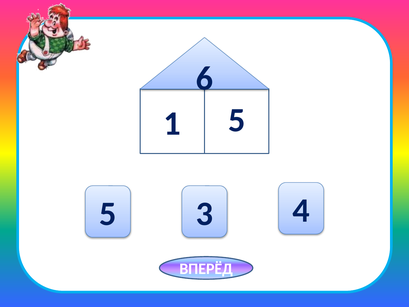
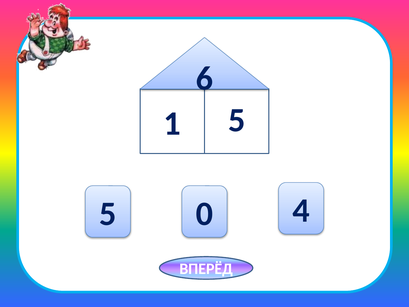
3: 3 -> 0 (204, 214)
